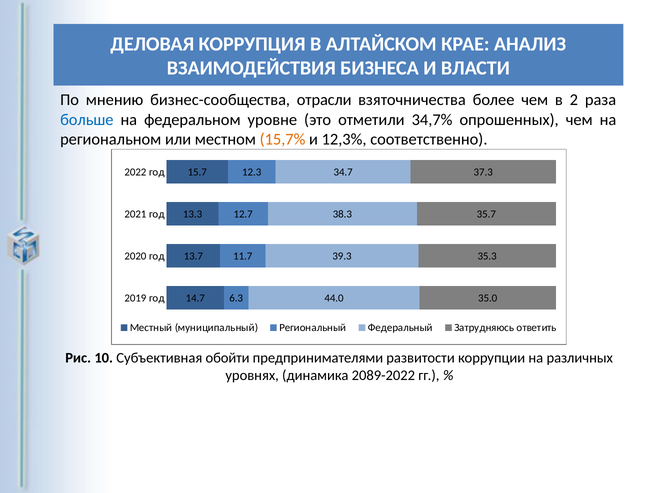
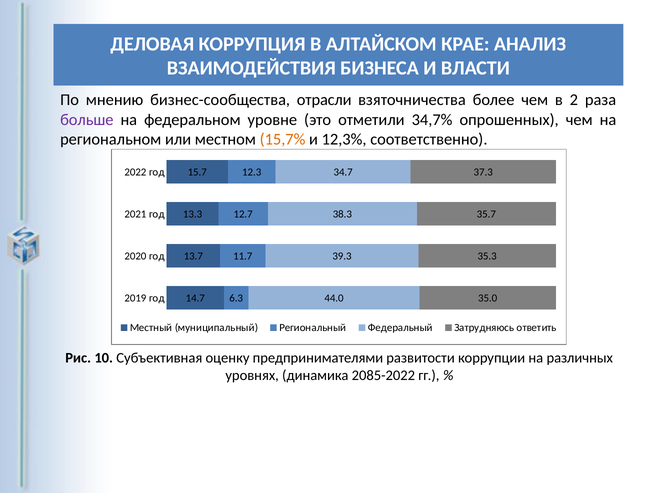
больше colour: blue -> purple (87, 120)
обойти: обойти -> оценку (228, 358)
2089-2022: 2089-2022 -> 2085-2022 (383, 375)
